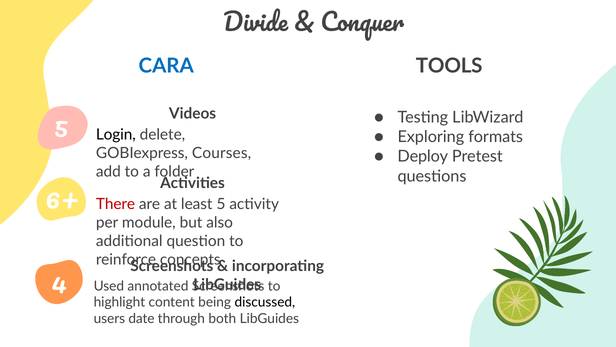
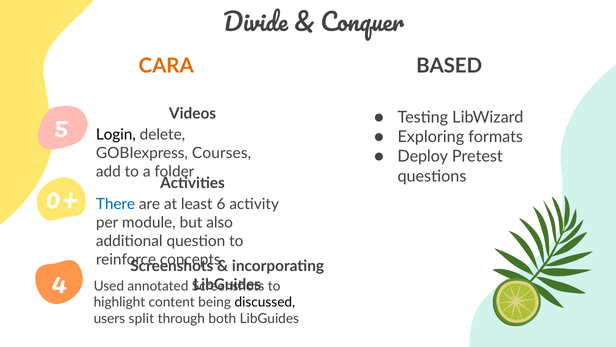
CARA colour: blue -> orange (166, 66)
TOOLS: TOOLS -> BASED (449, 66)
6+: 6+ -> 0+ (63, 199)
There colour: red -> blue (116, 204)
least 5: 5 -> 6 (221, 204)
date: date -> split (141, 318)
